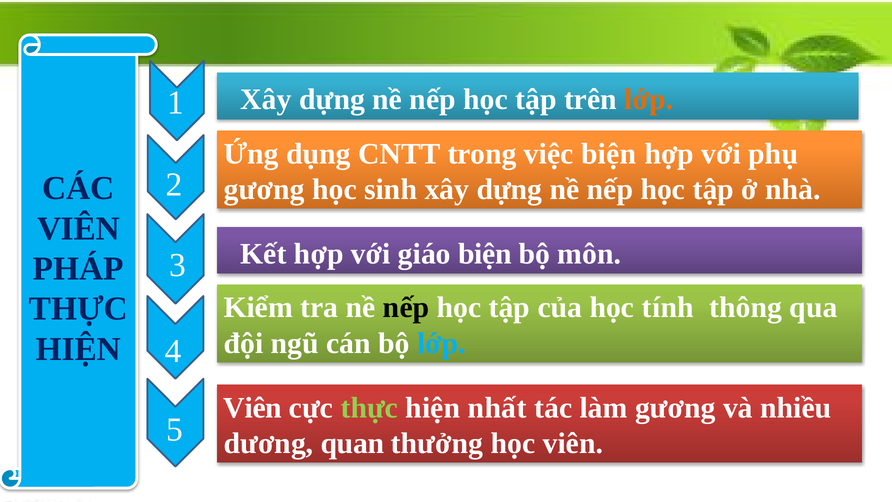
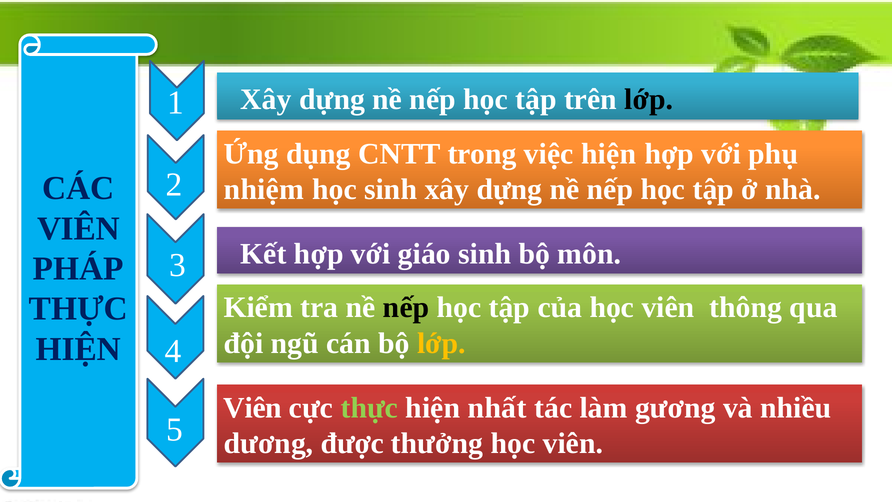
lớp colour: orange -> black (649, 100)
việc biện: biện -> hiện (609, 154)
gương: gương -> nhiệm (264, 189)
giáo biện: biện -> sinh (485, 254)
của học tính: tính -> viên (668, 307)
lớp colour: light blue -> yellow (441, 343)
quan: quan -> được (352, 443)
